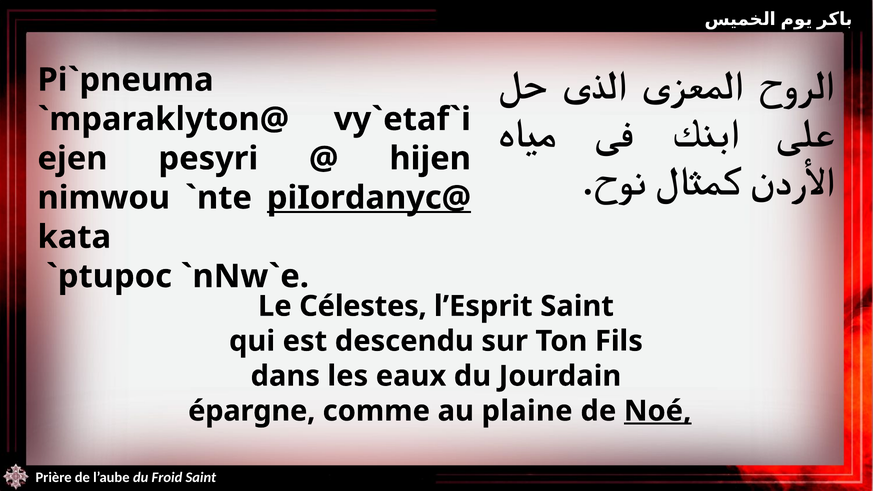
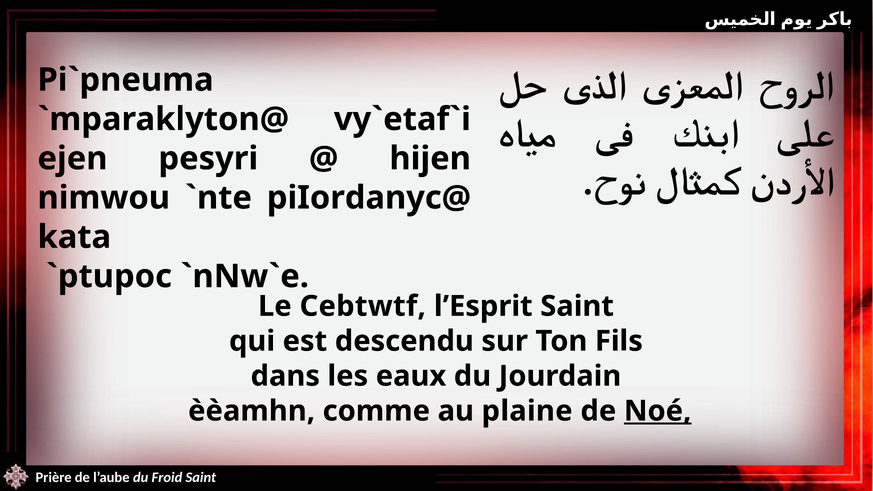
piIordanyc@ underline: present -> none (369, 198)
Célestes: Célestes -> Cebtwtf (363, 306)
épargne: épargne -> èèamhn (252, 411)
